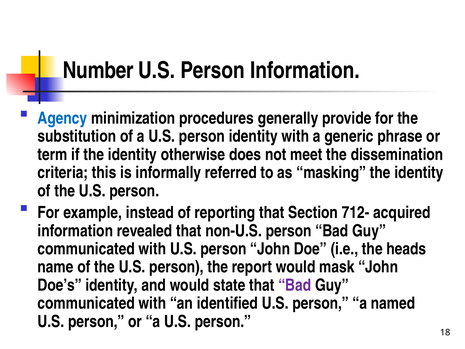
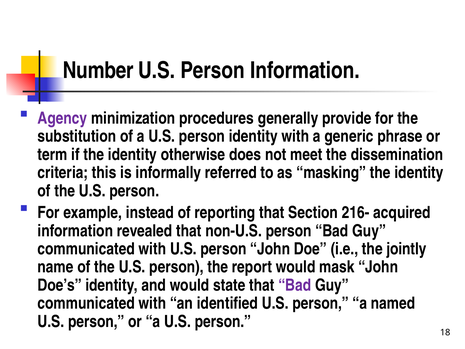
Agency colour: blue -> purple (62, 118)
712-: 712- -> 216- (356, 213)
heads: heads -> jointly (406, 249)
